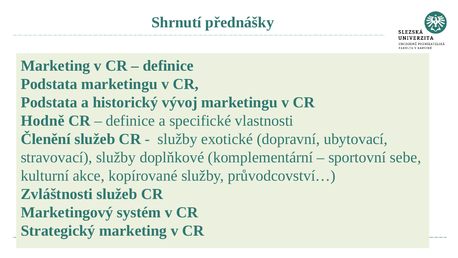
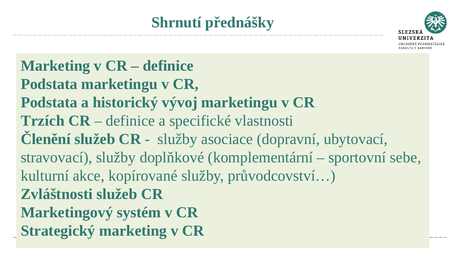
Hodně: Hodně -> Trzích (43, 121)
exotické: exotické -> asociace (227, 139)
